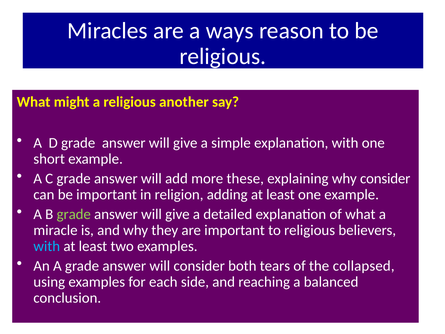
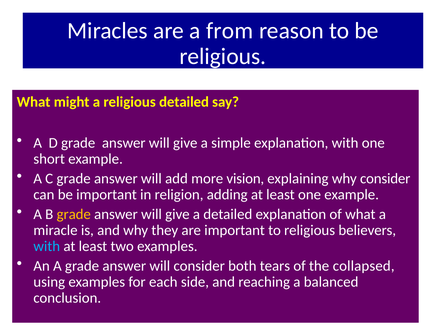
ways: ways -> from (230, 31)
religious another: another -> detailed (184, 102)
these: these -> vision (245, 178)
grade colour: light green -> yellow (74, 214)
